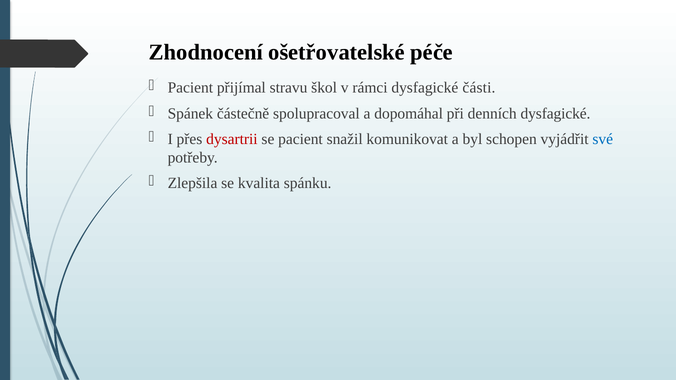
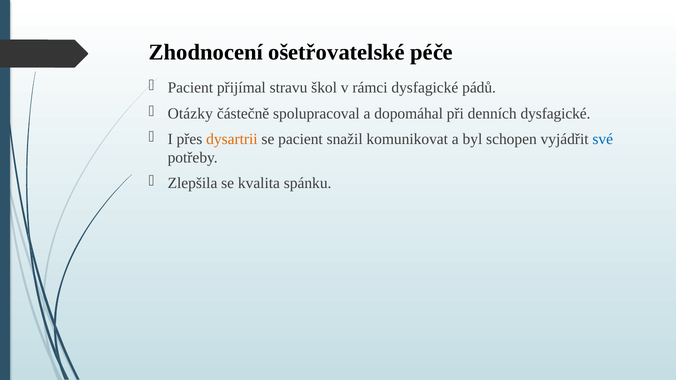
části: části -> pádů (479, 88)
Spánek: Spánek -> Otázky (190, 114)
dysartrii colour: red -> orange (232, 139)
